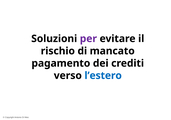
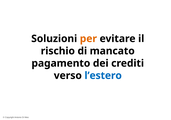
per colour: purple -> orange (88, 39)
